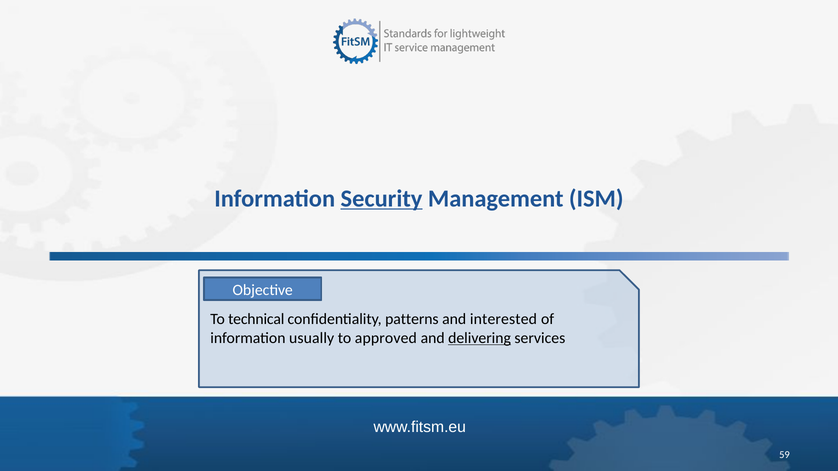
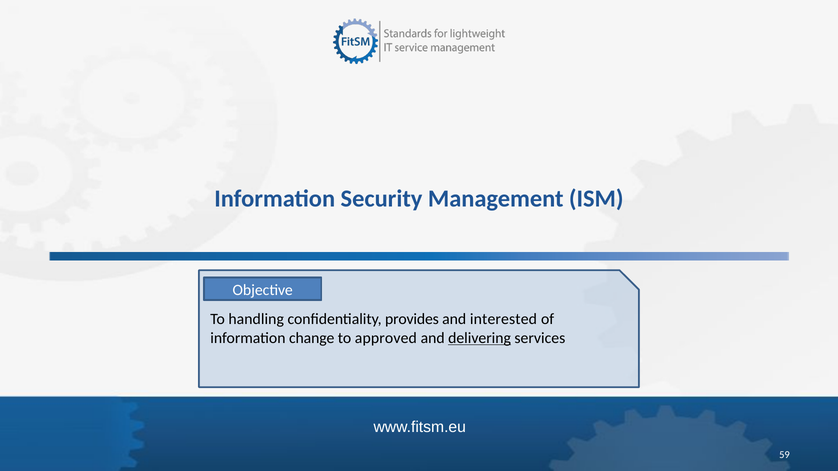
Security underline: present -> none (382, 199)
technical: technical -> handling (256, 319)
patterns: patterns -> provides (412, 319)
usually: usually -> change (312, 338)
